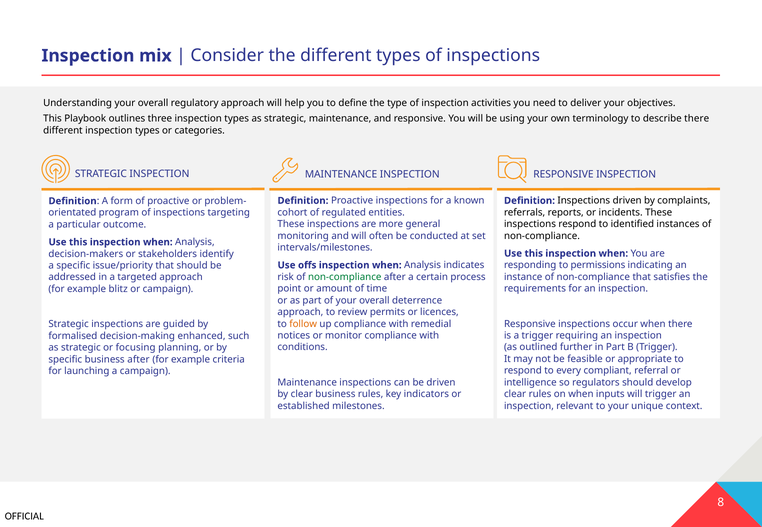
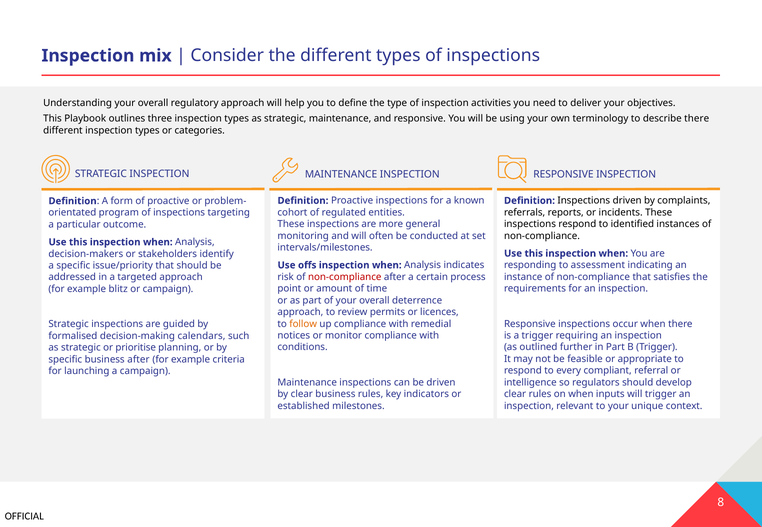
permissions: permissions -> assessment (598, 265)
non-compliance colour: green -> red (345, 277)
enhanced: enhanced -> calendars (201, 336)
focusing: focusing -> prioritise (136, 348)
